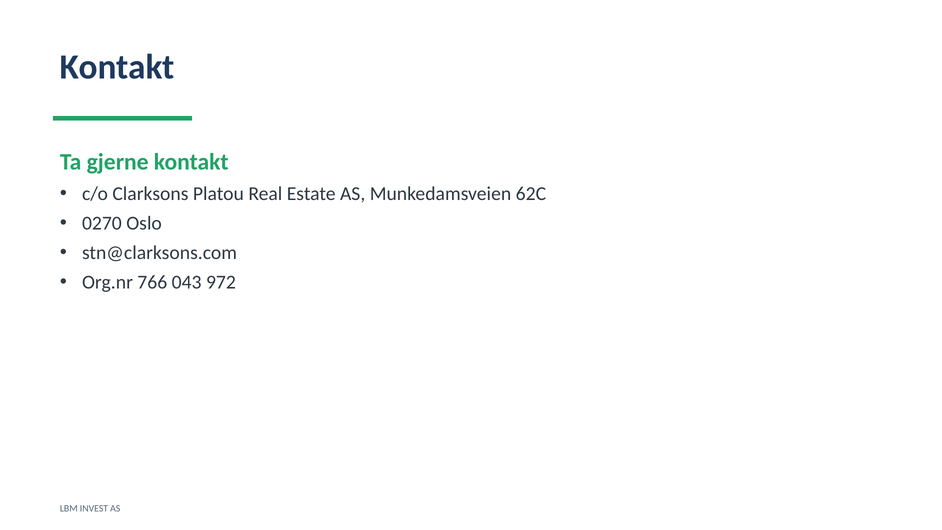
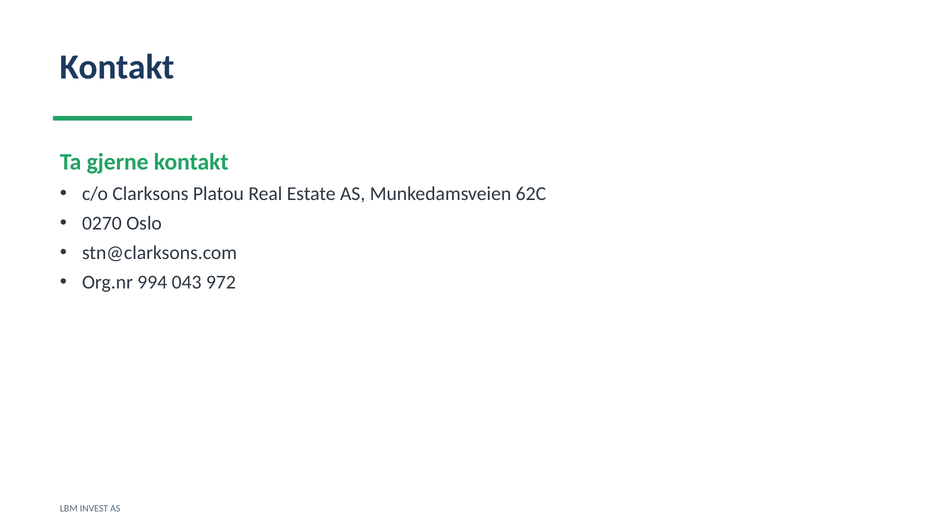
766: 766 -> 994 (152, 282)
